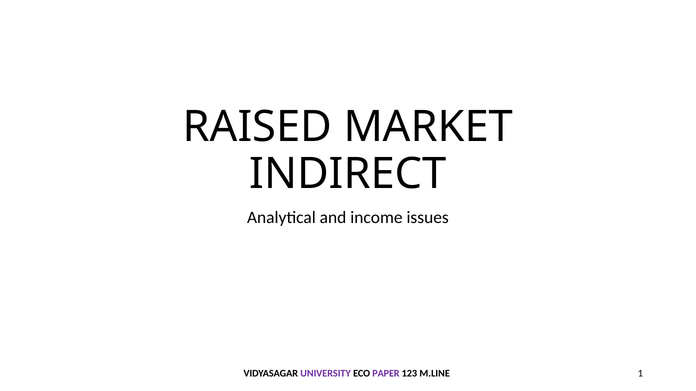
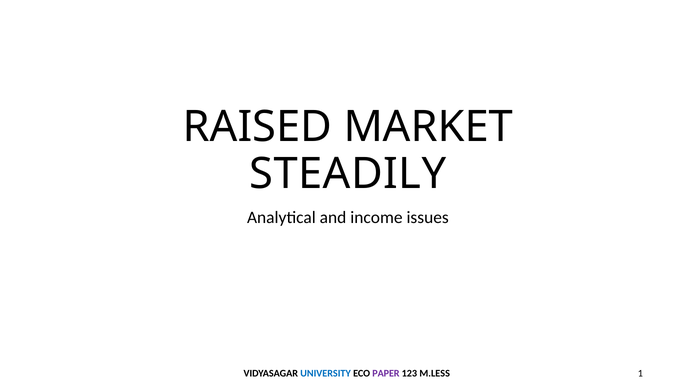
INDIRECT: INDIRECT -> STEADILY (348, 174)
UNIVERSITY colour: purple -> blue (326, 374)
M.LINE: M.LINE -> M.LESS (435, 374)
